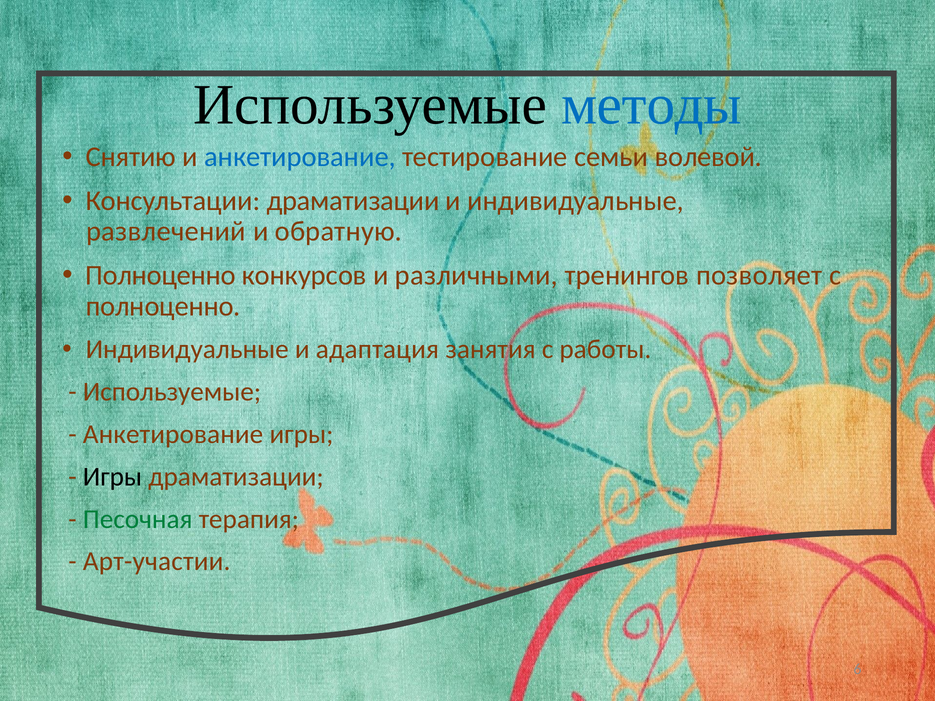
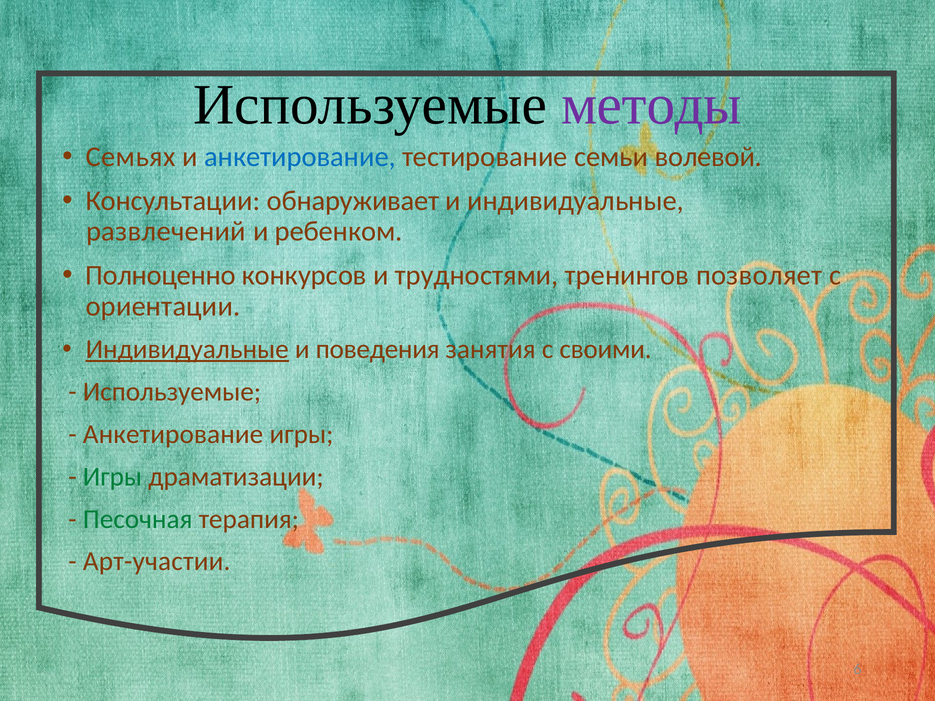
методы colour: blue -> purple (651, 105)
Снятию: Снятию -> Семьях (131, 157)
Консультации драматизации: драматизации -> обнаруживает (353, 201)
обратную: обратную -> ребенком (339, 232)
различными: различными -> трудностями (477, 275)
полноценно: полноценно -> ориентации (163, 306)
Индивидуальные underline: none -> present (187, 349)
адаптация: адаптация -> поведения (378, 349)
работы: работы -> своими (605, 349)
Игры colour: black -> green (112, 477)
